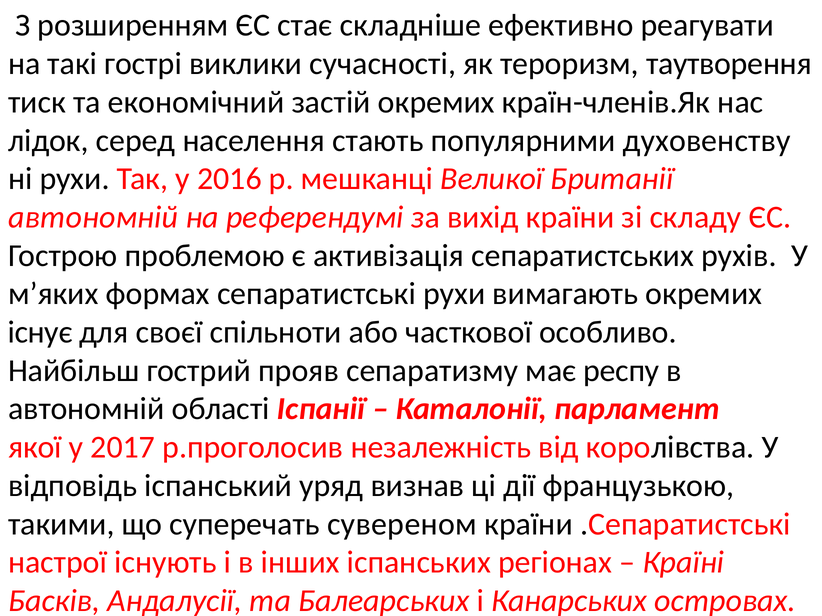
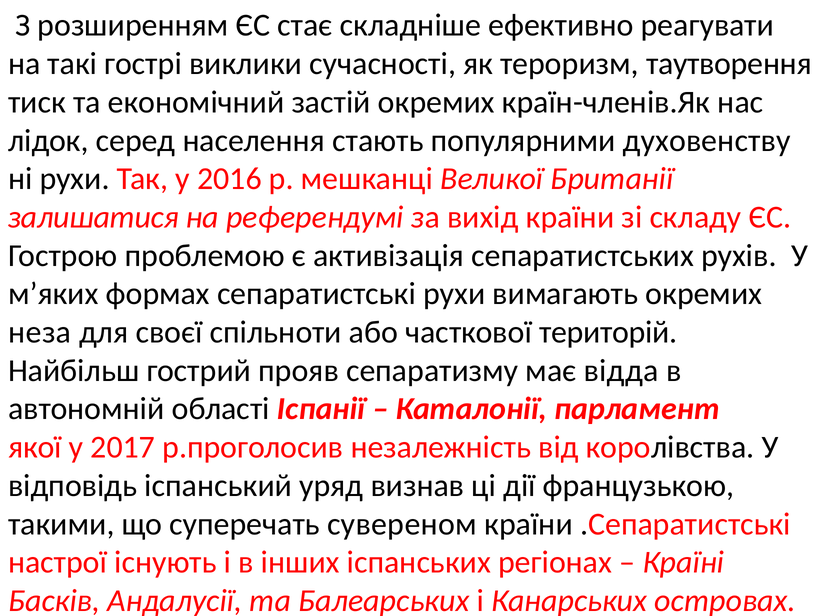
автономній: автономній -> залишатися (93, 217)
існує: існує -> неза (40, 332)
особливо: особливо -> територій (608, 332)
респу: респу -> відда (621, 371)
